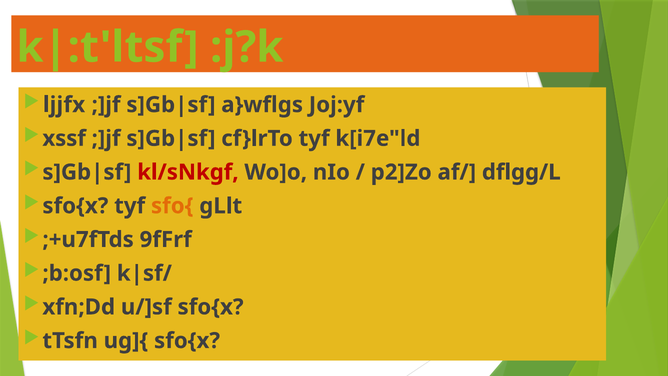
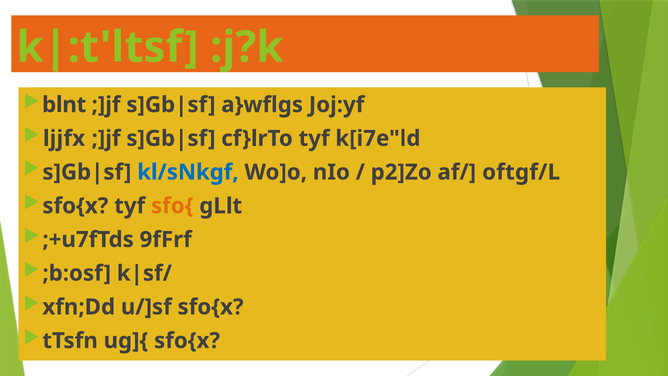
ljjfx: ljjfx -> blnt (64, 105)
xssf: xssf -> ljjfx (64, 138)
kl/sNkgf colour: red -> blue (188, 172)
dflgg/L: dflgg/L -> oftgf/L (521, 172)
